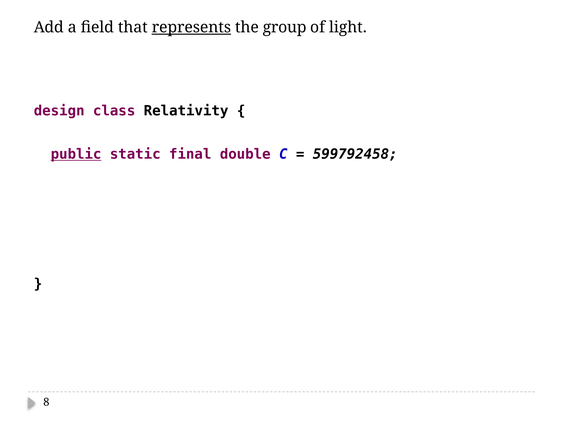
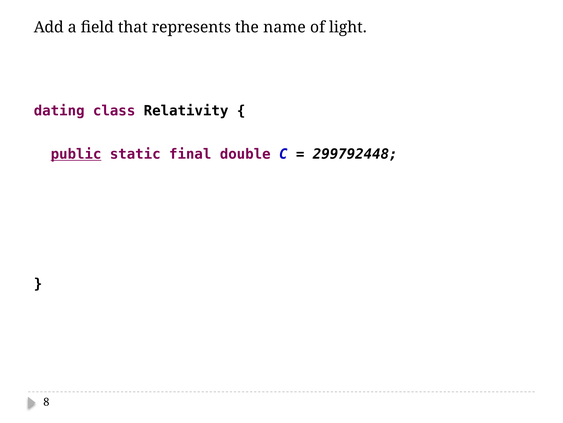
represents underline: present -> none (191, 27)
group: group -> name (284, 27)
design: design -> dating (59, 111)
599792458: 599792458 -> 299792448 (355, 154)
